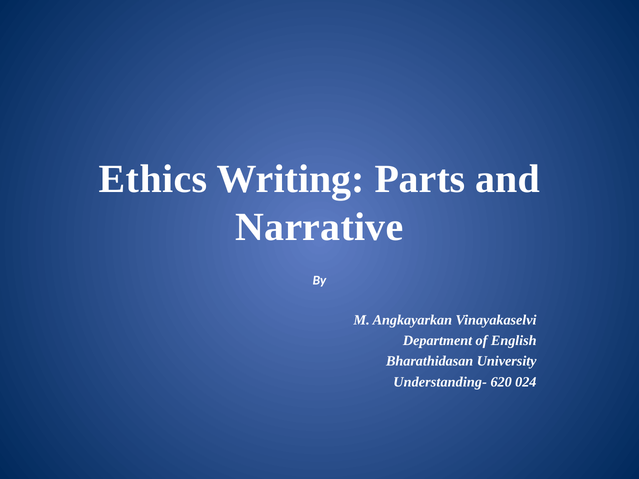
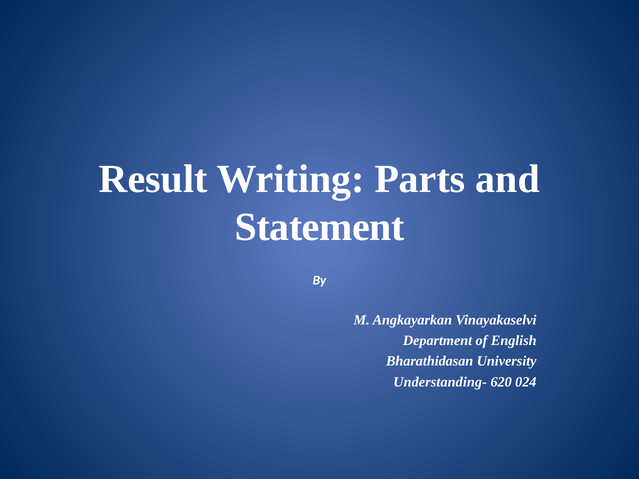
Ethics: Ethics -> Result (153, 179)
Narrative: Narrative -> Statement (320, 227)
